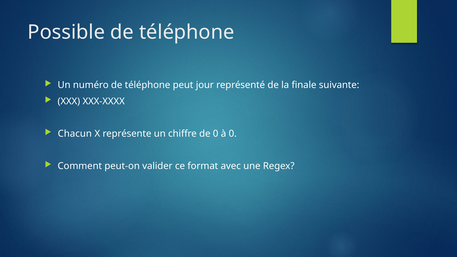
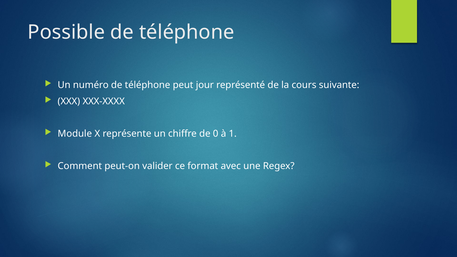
finale: finale -> cours (304, 85)
Chacun: Chacun -> Module (75, 134)
à 0: 0 -> 1 (233, 134)
